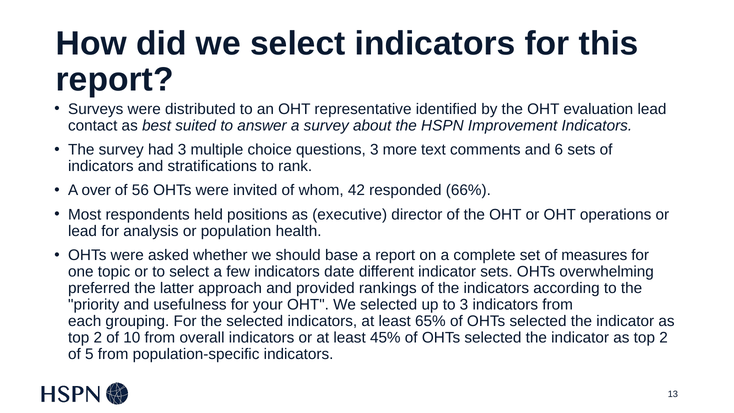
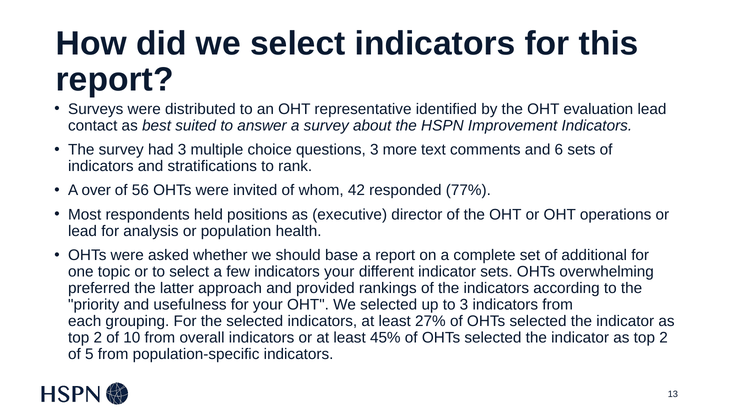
66%: 66% -> 77% (468, 190)
measures: measures -> additional (594, 255)
indicators date: date -> your (339, 272)
65%: 65% -> 27% (430, 321)
